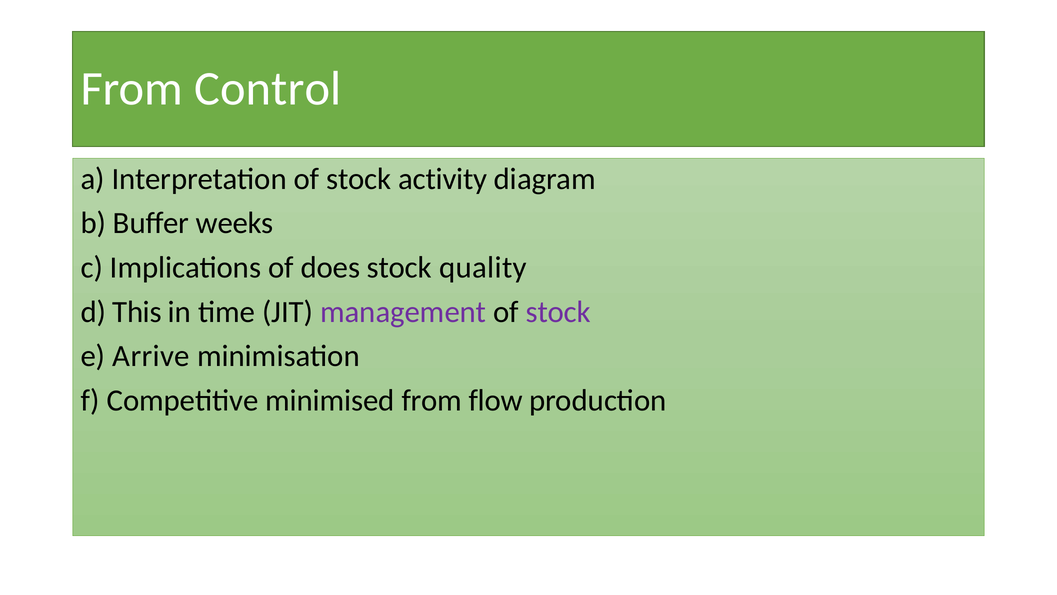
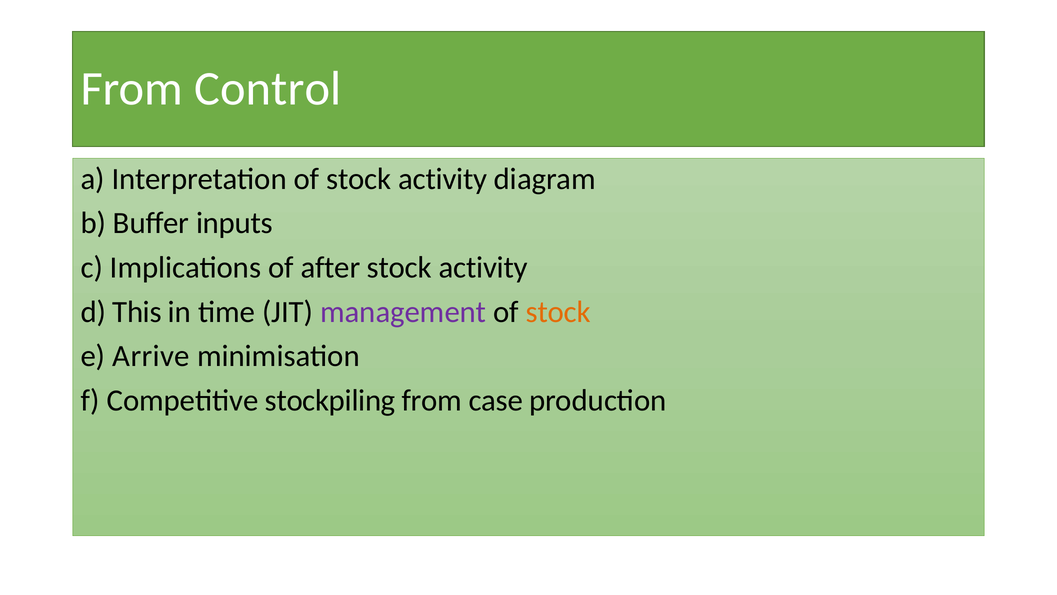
weeks: weeks -> inputs (234, 223)
does: does -> after (330, 267)
quality: quality -> activity (483, 267)
stock colour: purple -> orange (558, 312)
minimised: minimised -> stockpiling (330, 400)
flow: flow -> case (496, 400)
